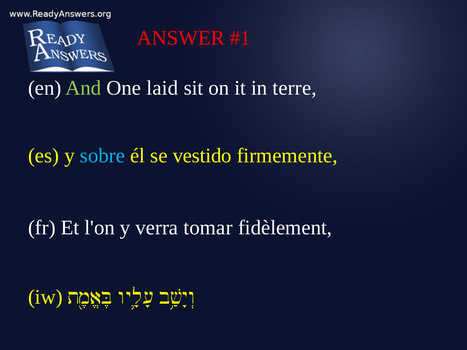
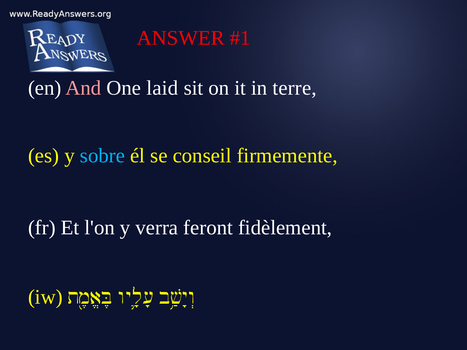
And colour: light green -> pink (83, 88)
vestido: vestido -> conseil (202, 156)
tomar: tomar -> feront (208, 228)
